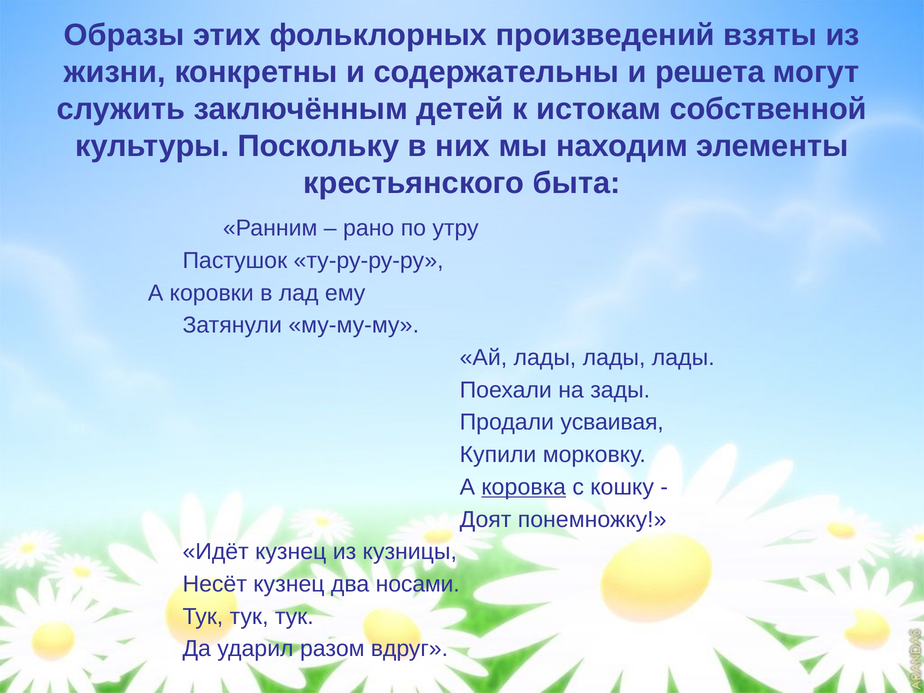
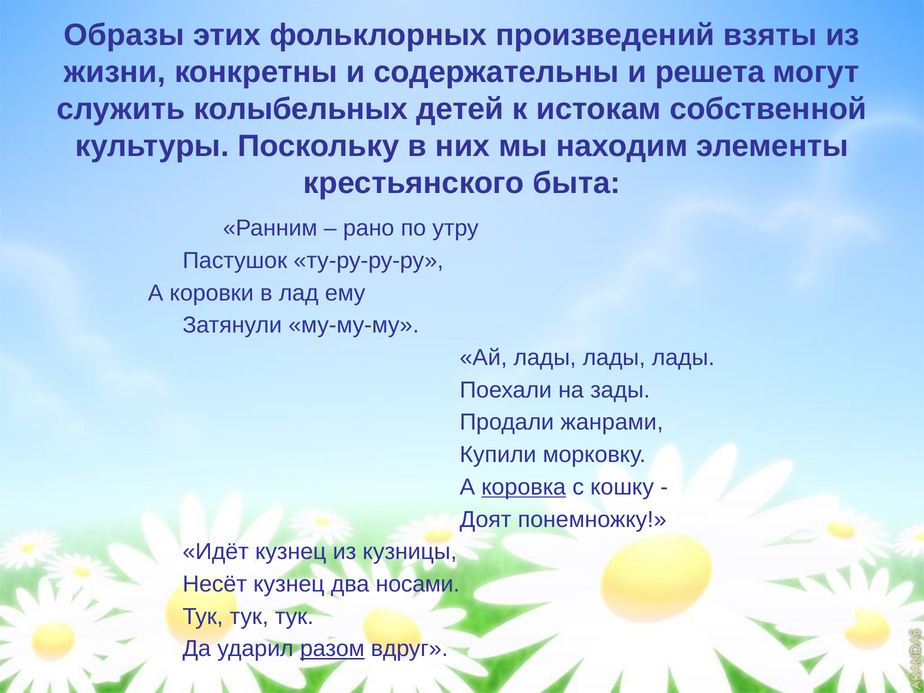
заключённым: заключённым -> колыбельных (301, 109)
усваивая: усваивая -> жанрами (612, 422)
разом underline: none -> present (332, 649)
